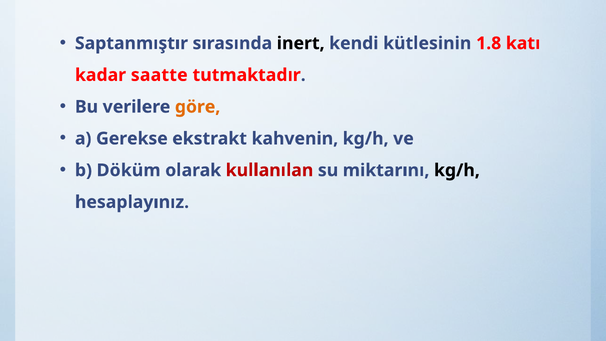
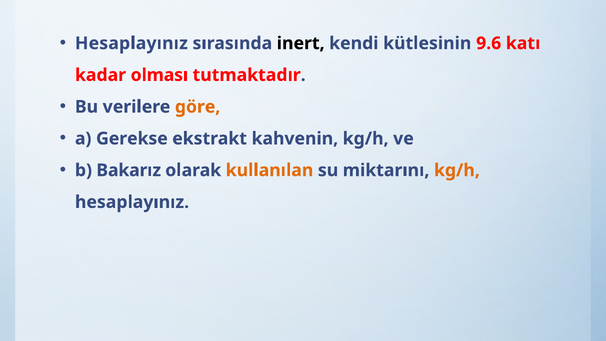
Saptanmıştır: Saptanmıştır -> Hesaplayınız (131, 43)
1.8: 1.8 -> 9.6 (489, 43)
saatte: saatte -> olması (159, 75)
Döküm: Döküm -> Bakarız (129, 170)
kullanılan colour: red -> orange (270, 170)
kg/h colour: black -> orange (457, 170)
